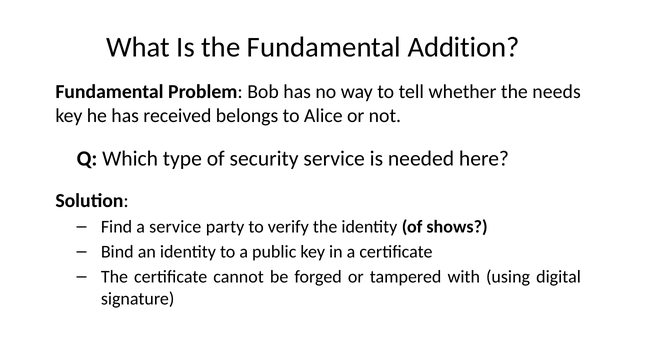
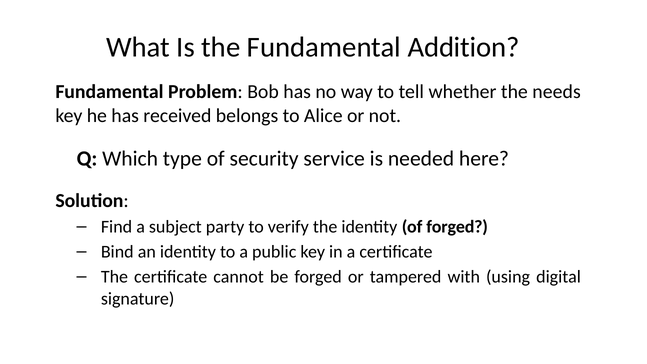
a service: service -> subject (175, 227)
of shows: shows -> forged (457, 227)
